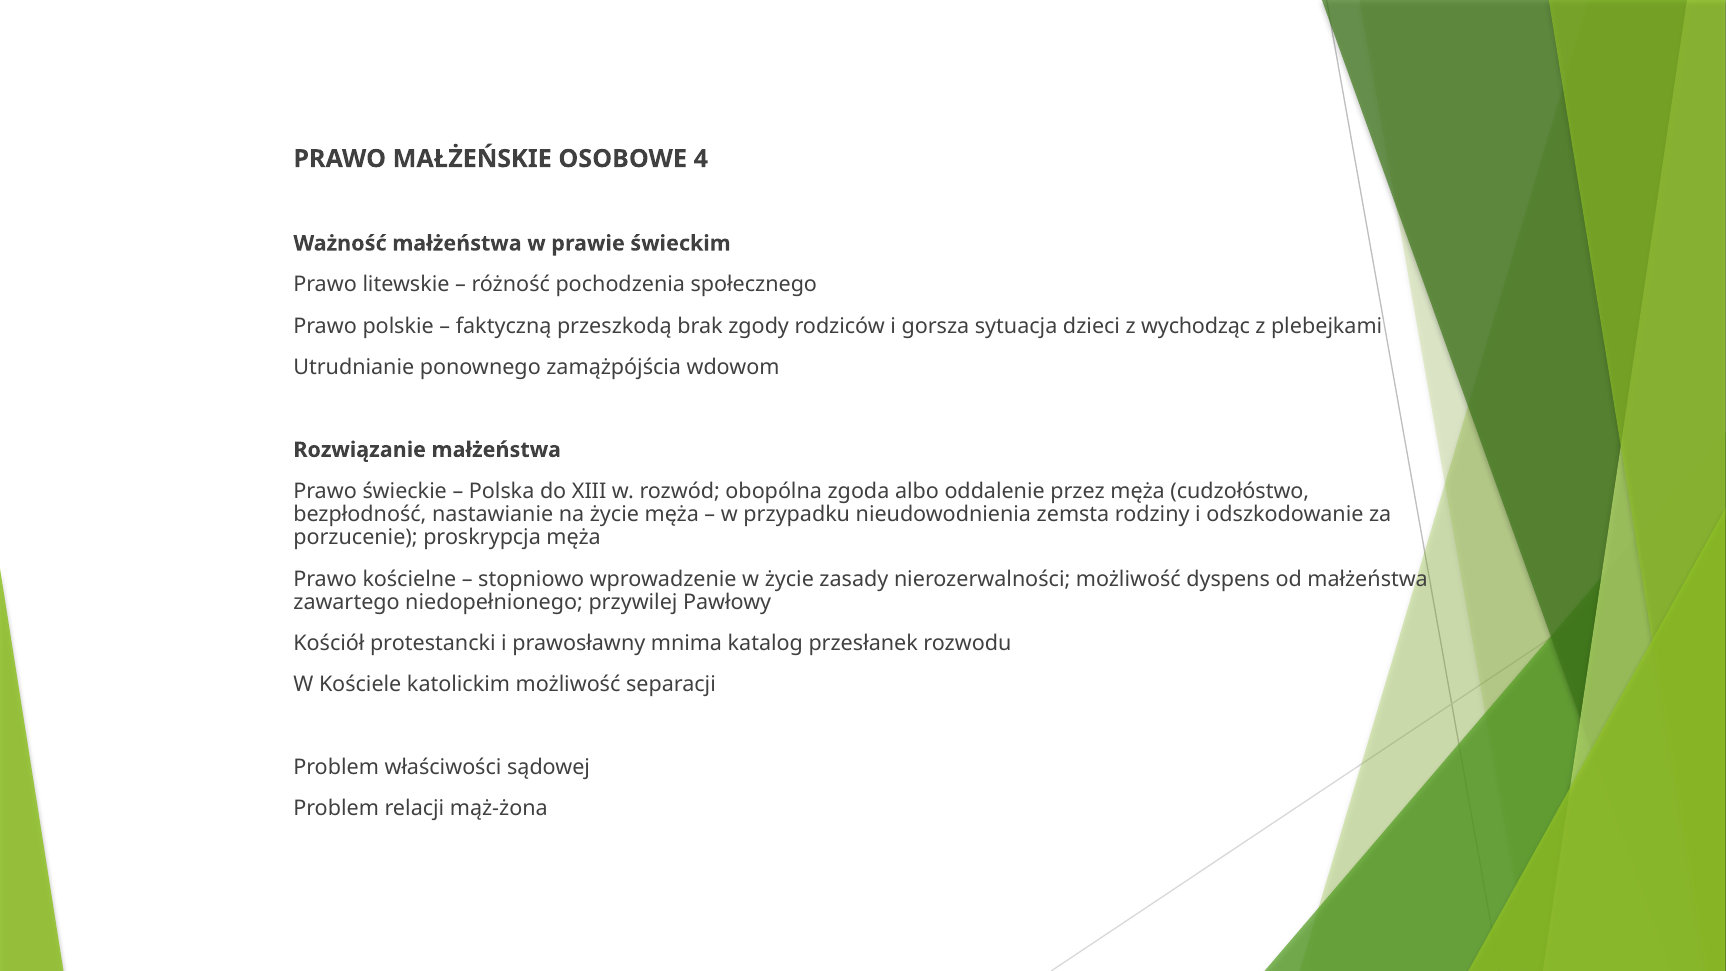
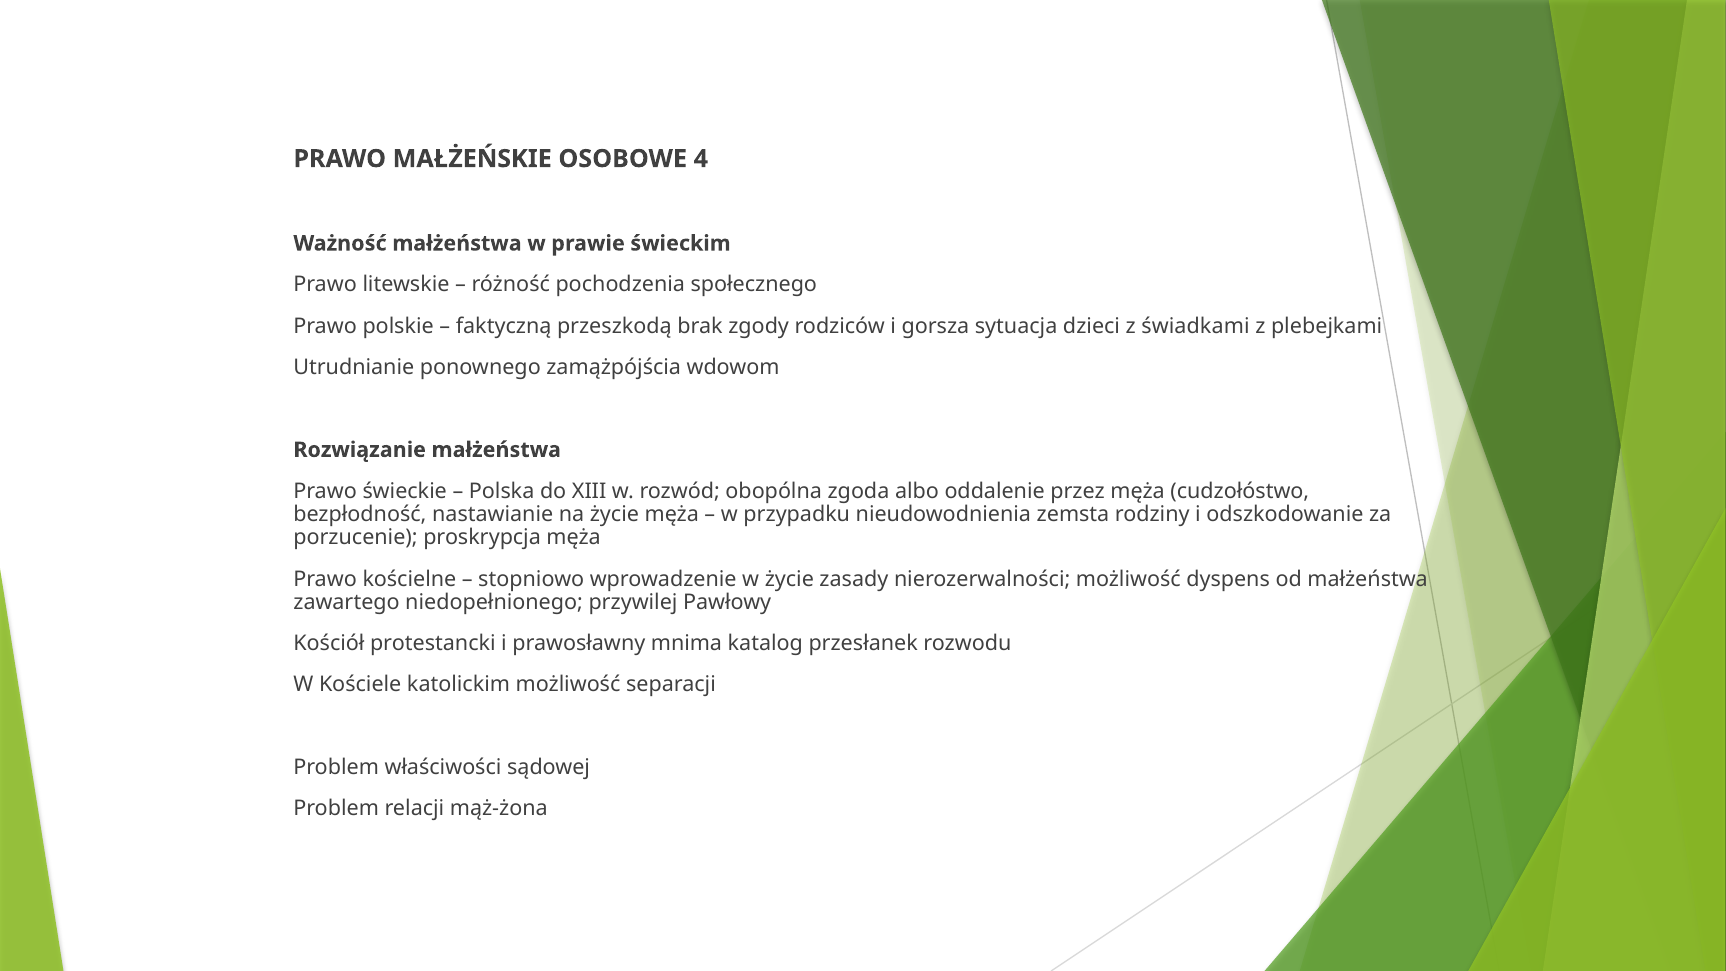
wychodząc: wychodząc -> świadkami (1195, 326)
